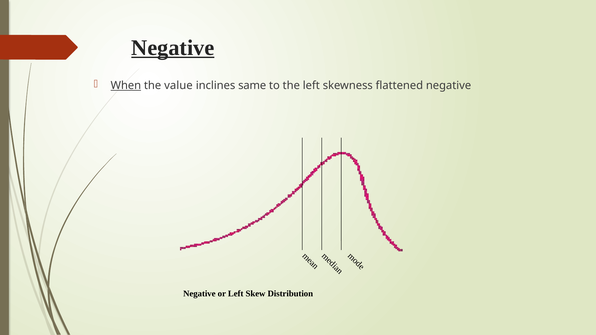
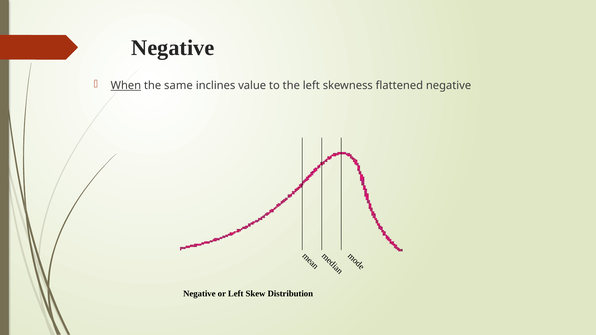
Negative underline: present -> none (173, 48)
value: value -> same (178, 86)
same: same -> value (252, 86)
